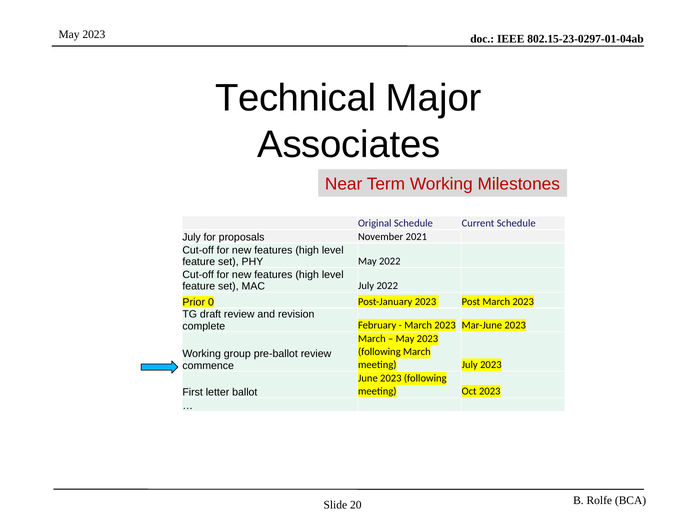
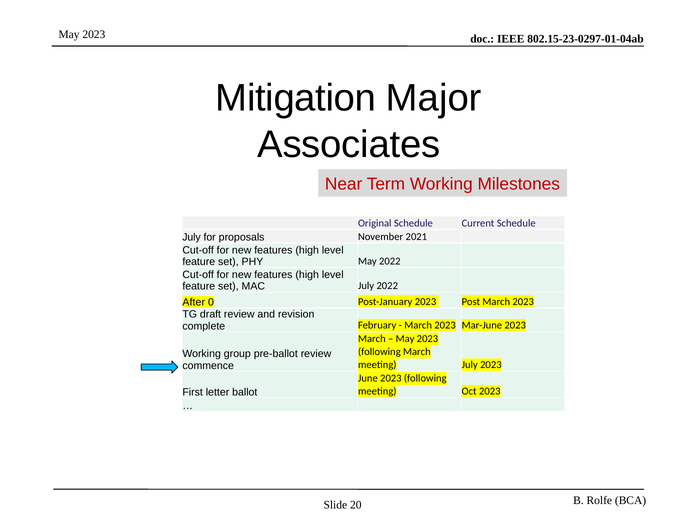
Technical: Technical -> Mitigation (296, 98)
Prior: Prior -> After (194, 302)
